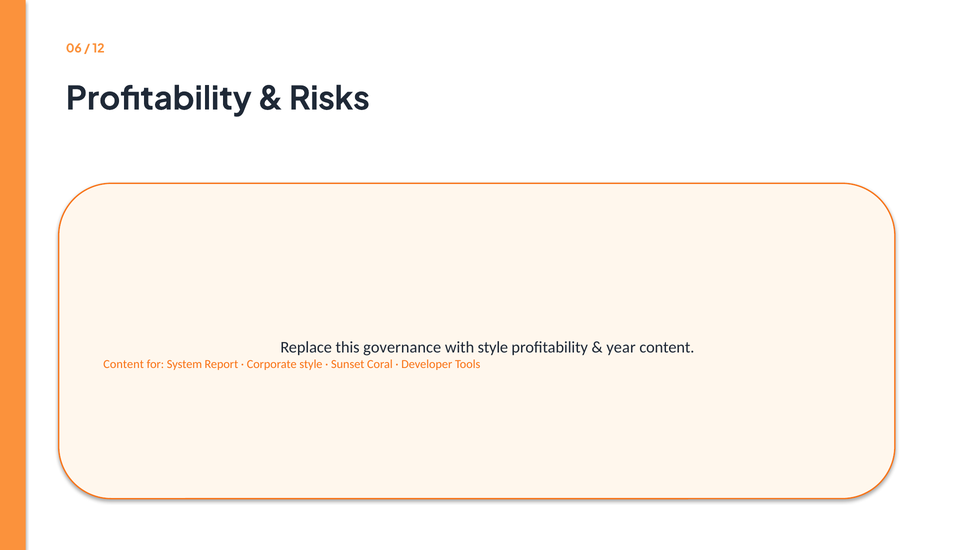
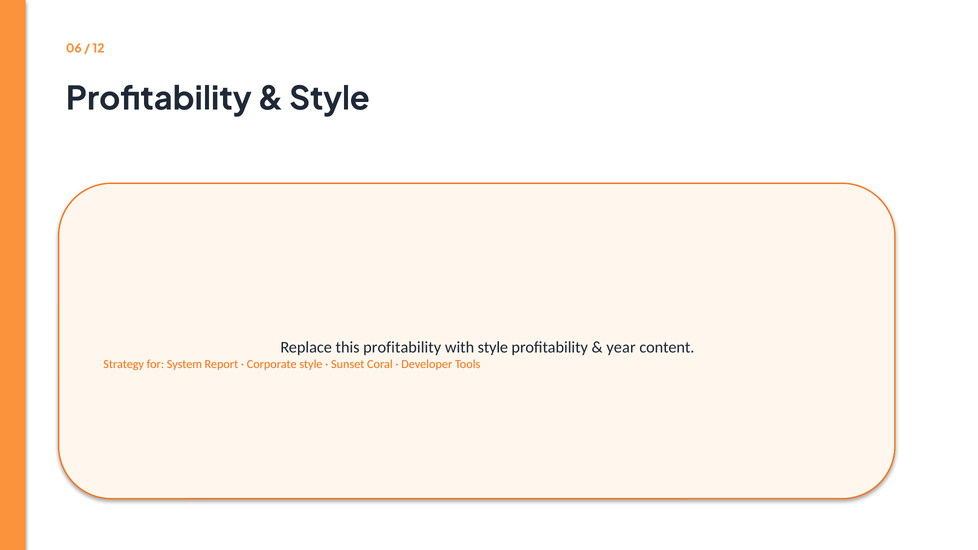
Risks: Risks -> Style (329, 99)
this governance: governance -> profitability (402, 348)
Content: Content -> Strategy (124, 365)
